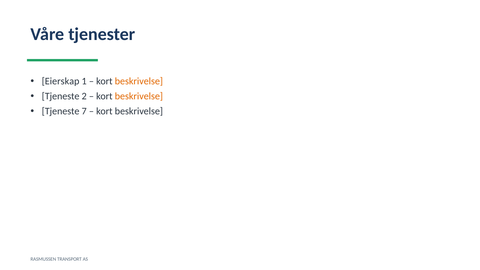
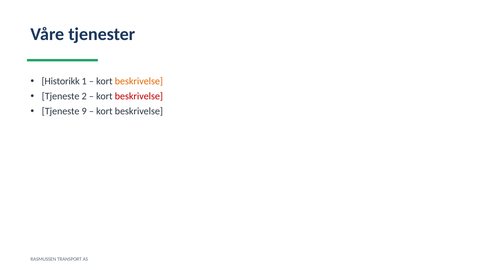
Eierskap: Eierskap -> Historikk (61, 81)
beskrivelse colour: orange -> red (139, 96)
7: 7 -> 9 (84, 111)
